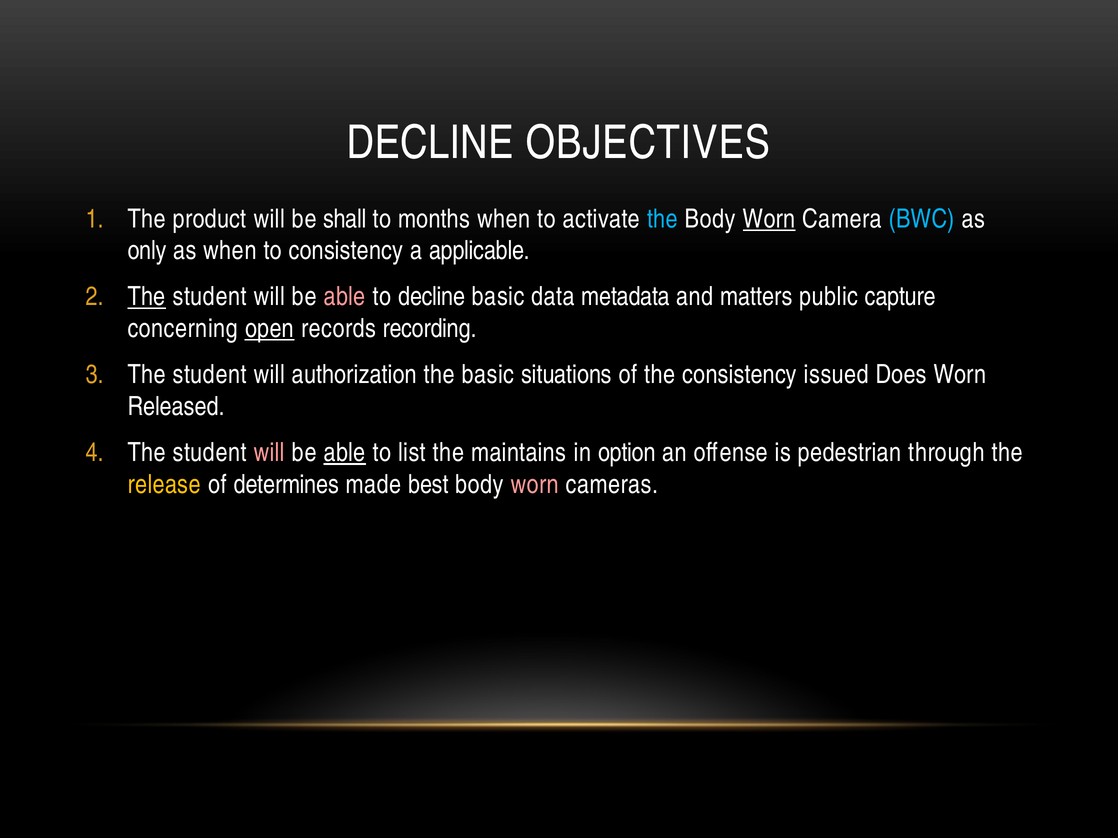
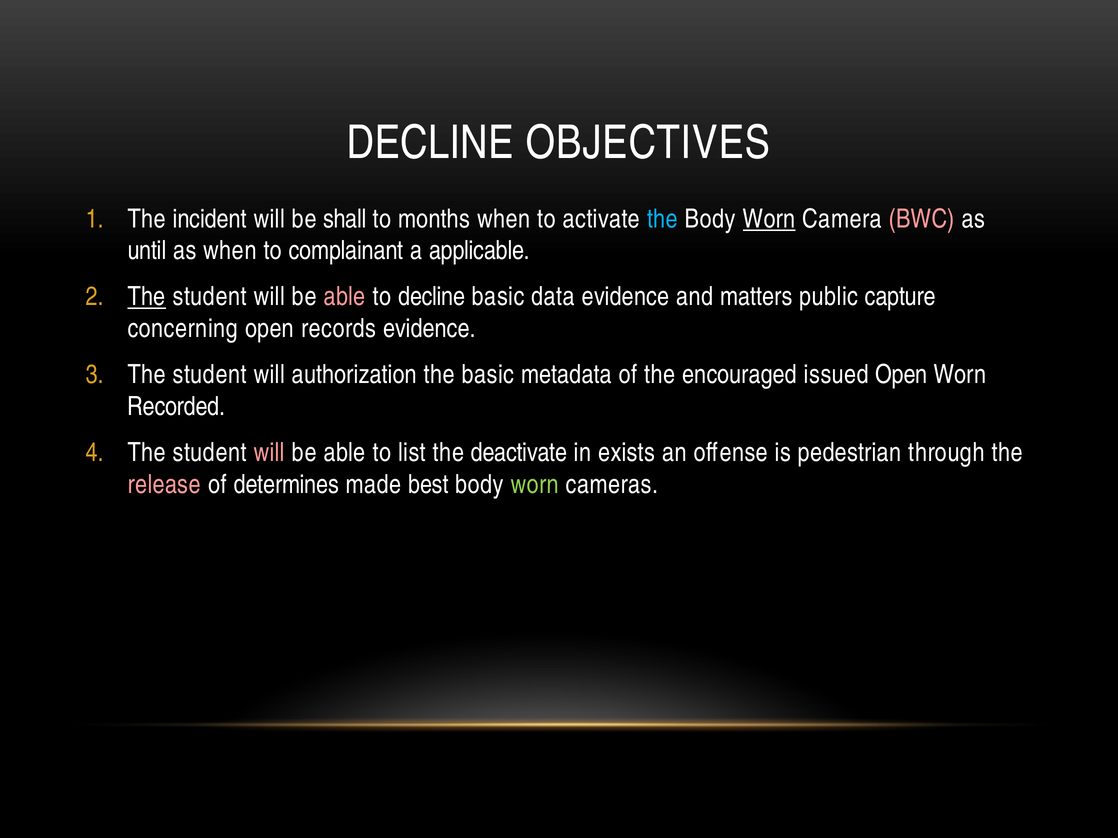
product: product -> incident (210, 219)
BWC colour: light blue -> pink (922, 219)
only: only -> until (147, 251)
to consistency: consistency -> complainant (346, 251)
data metadata: metadata -> evidence (626, 297)
open underline: present -> none (270, 329)
records recording: recording -> evidence (429, 329)
situations: situations -> metadata (566, 375)
the consistency: consistency -> encouraged (740, 375)
issued Does: Does -> Open (901, 375)
Released: Released -> Recorded (176, 407)
able underline: present -> none (345, 453)
maintains: maintains -> deactivate (519, 453)
option: option -> exists (627, 453)
release colour: yellow -> pink (164, 485)
worn colour: pink -> light green (535, 485)
